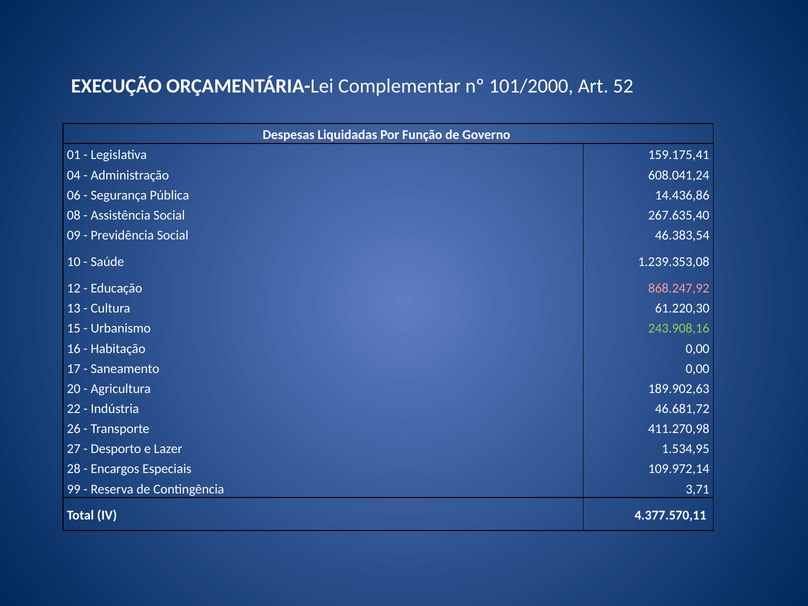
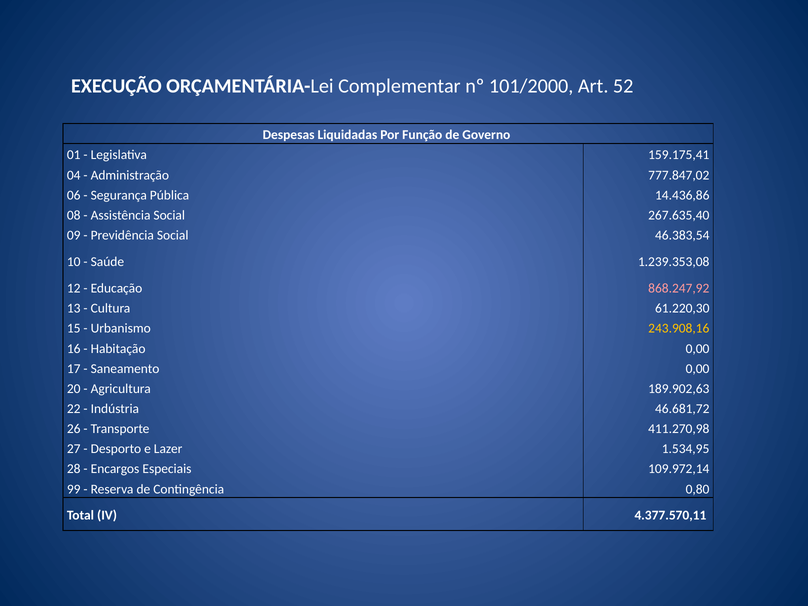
608.041,24: 608.041,24 -> 777.847,02 (679, 175)
243.908,16 colour: light green -> yellow (679, 328)
3,71: 3,71 -> 0,80 (698, 489)
